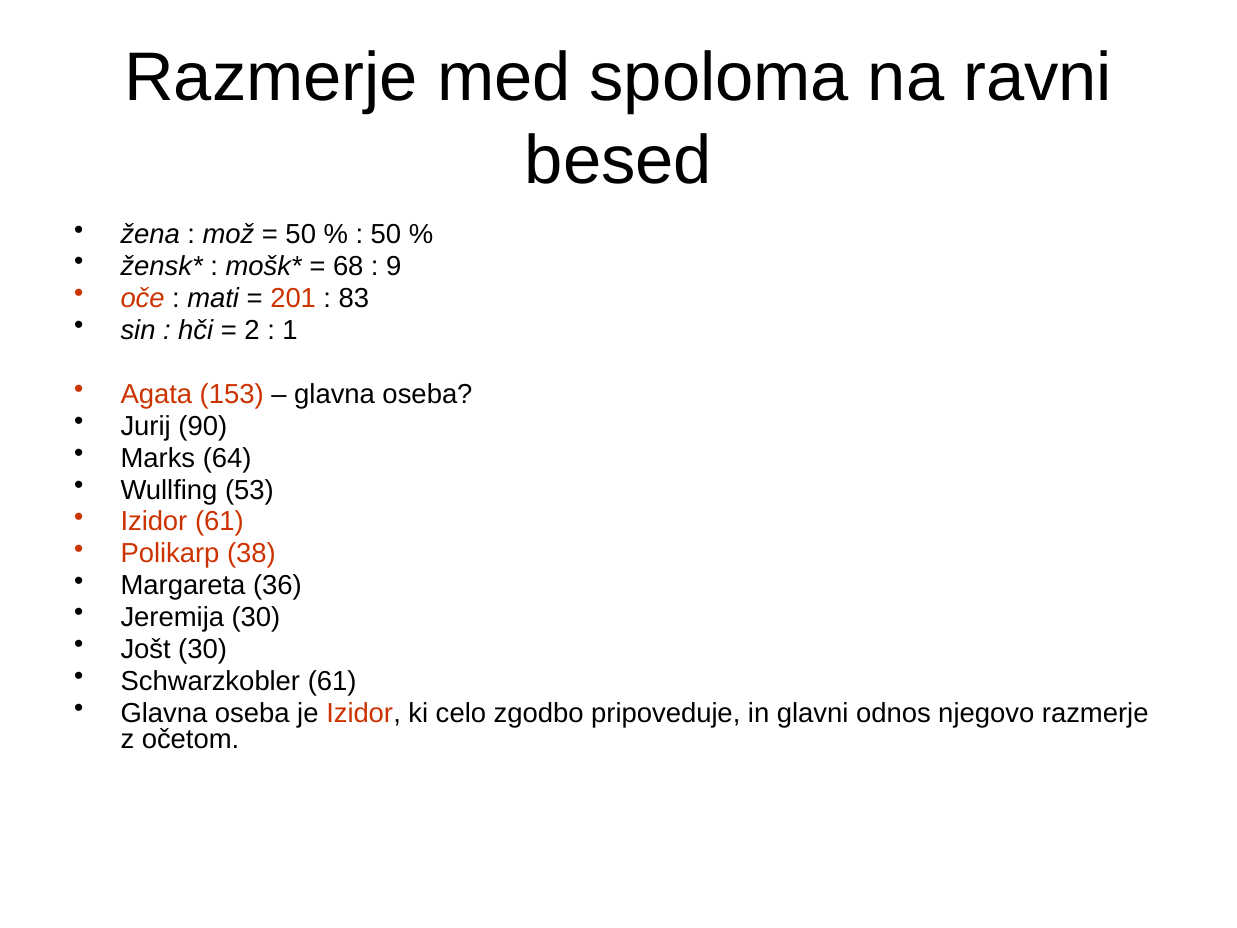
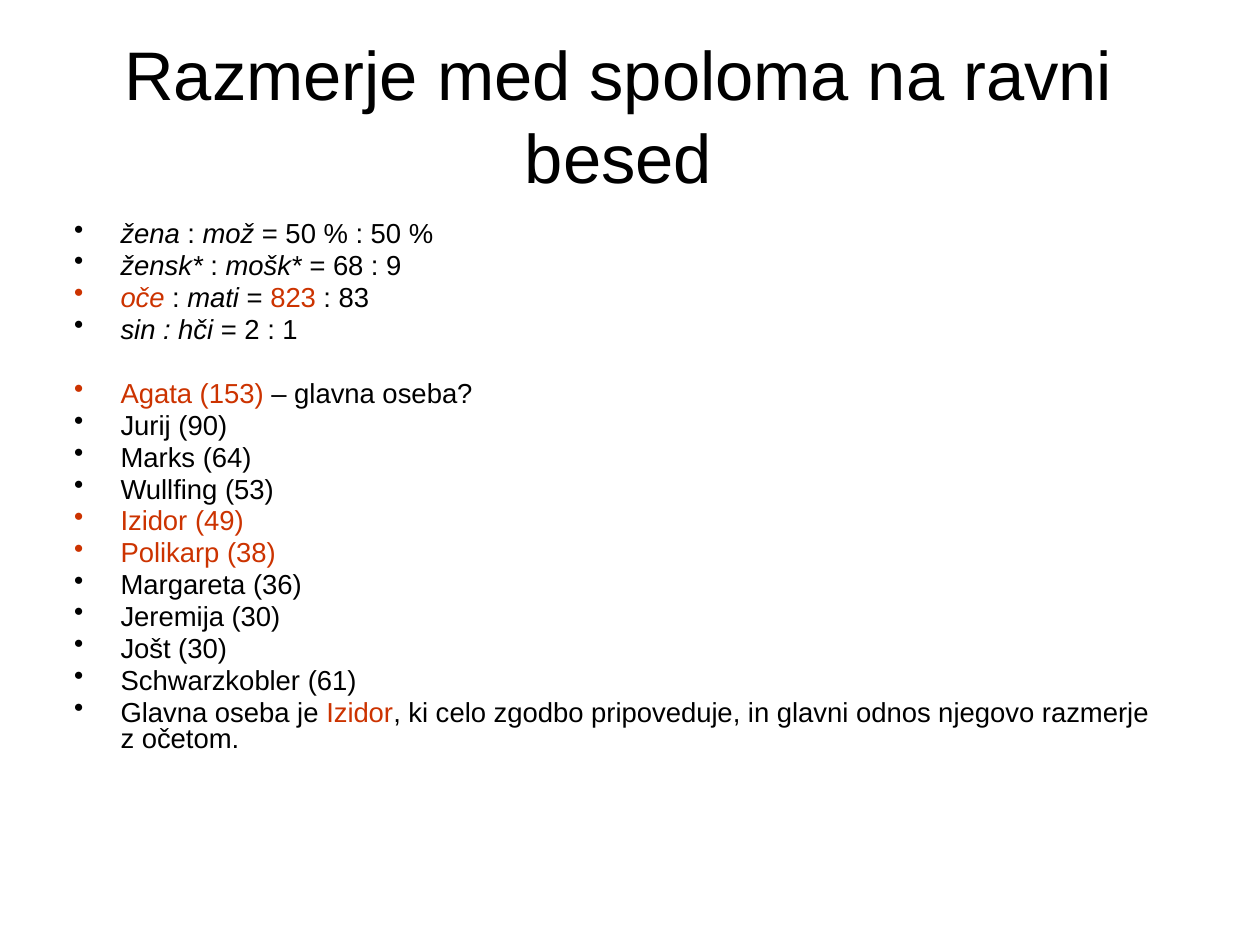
201: 201 -> 823 (293, 298)
Izidor 61: 61 -> 49 (219, 522)
